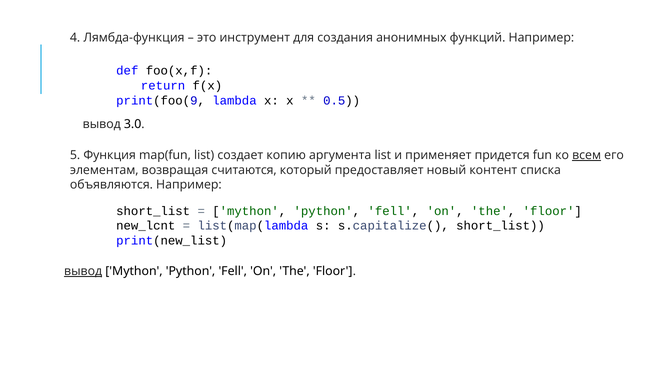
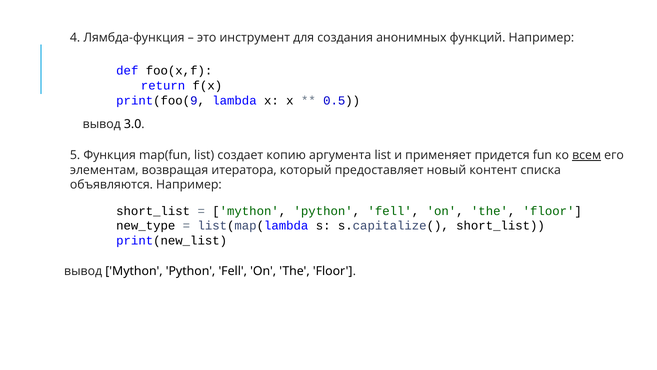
считаются: считаются -> итератора (244, 170)
new_lcnt: new_lcnt -> new_type (146, 226)
вывод underline: present -> none (83, 271)
